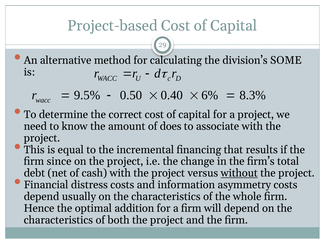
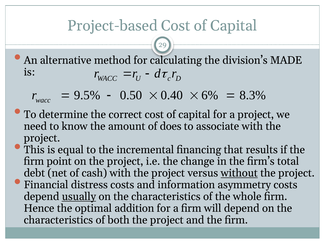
SOME: SOME -> MADE (286, 60)
since: since -> point (59, 161)
usually underline: none -> present (79, 196)
